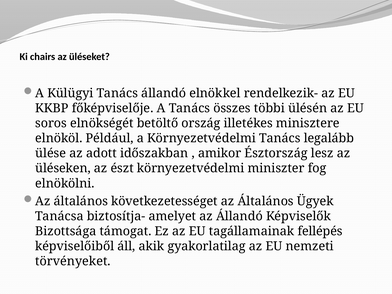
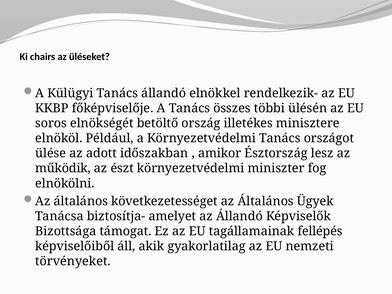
legalább: legalább -> országot (329, 138)
üléseken: üléseken -> működik (63, 168)
